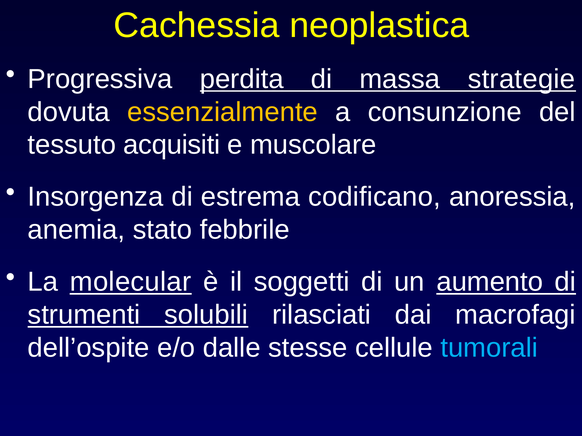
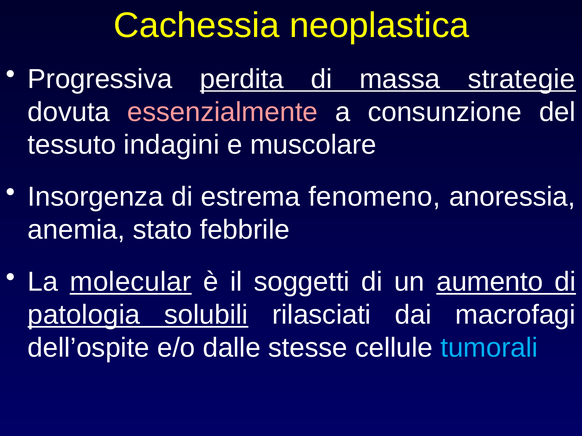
essenzialmente colour: yellow -> pink (223, 112)
acquisiti: acquisiti -> indagini (172, 145)
codificano: codificano -> fenomeno (374, 197)
strumenti: strumenti -> patologia (84, 315)
